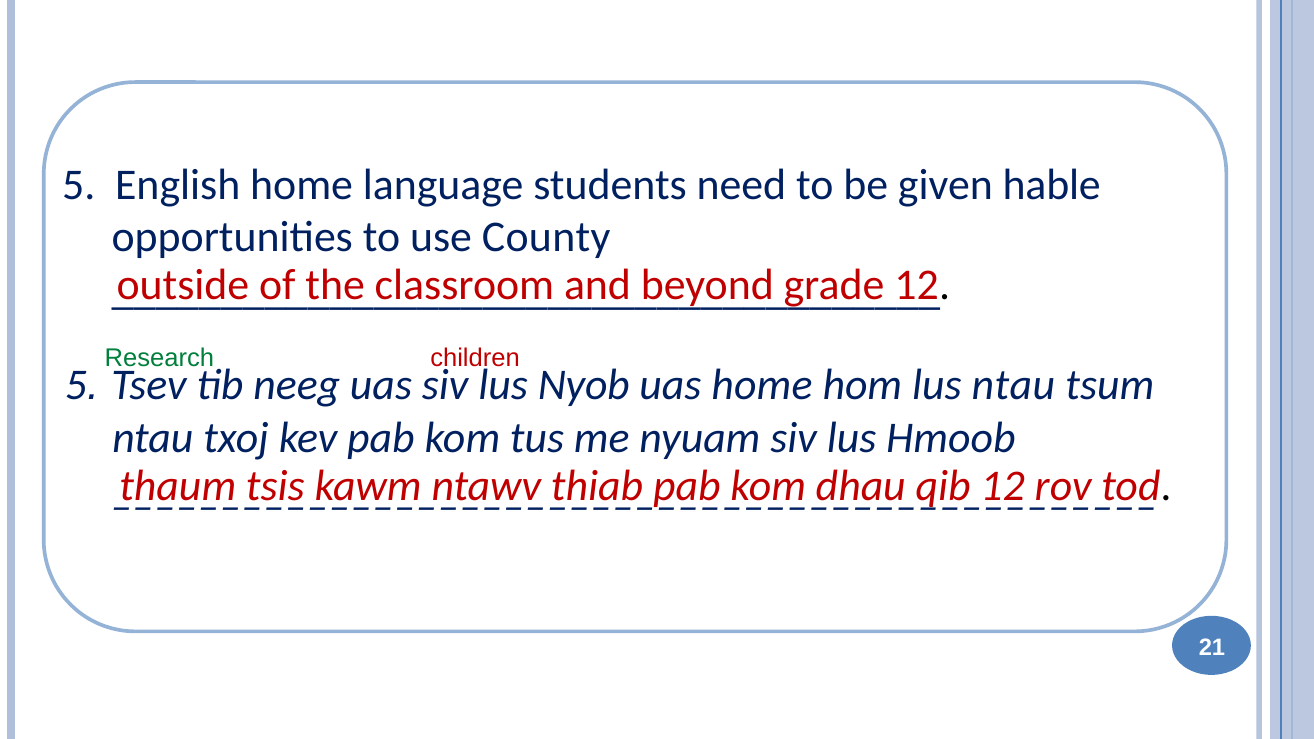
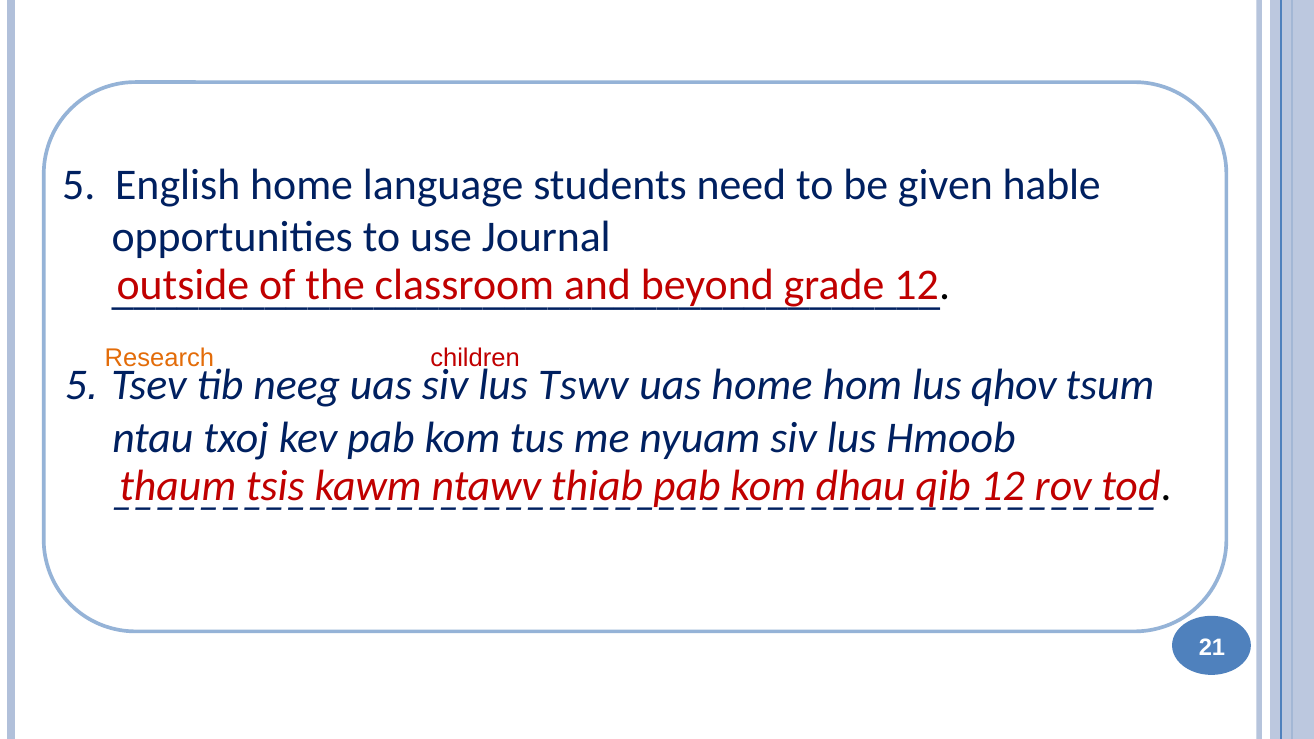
County: County -> Journal (546, 237)
Research colour: green -> orange (159, 359)
Nyob: Nyob -> Tswv (583, 385)
lus ntau: ntau -> qhov (1014, 385)
